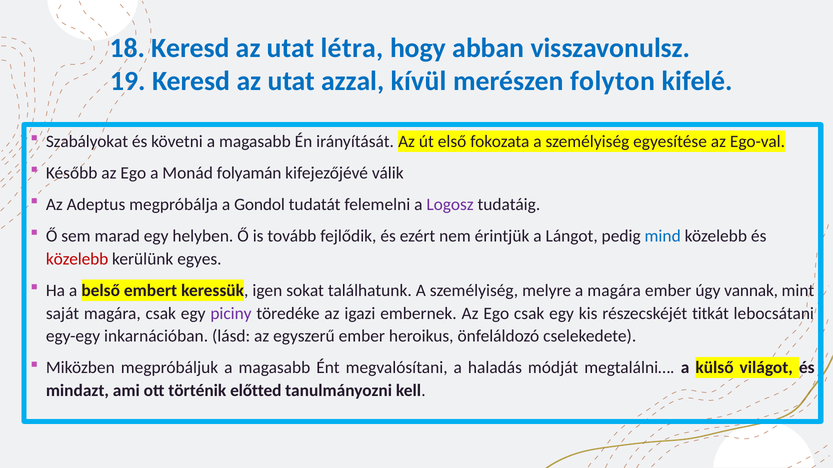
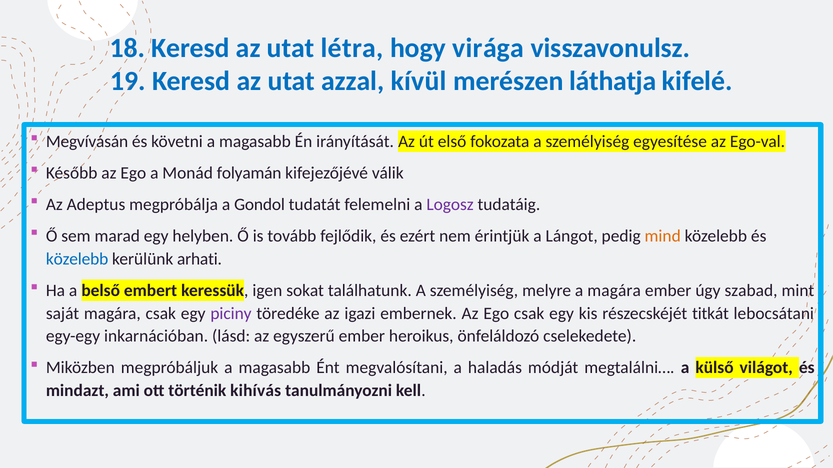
abban: abban -> virága (488, 48)
folyton: folyton -> láthatja (613, 81)
Szabályokat: Szabályokat -> Megvívásán (87, 142)
mind colour: blue -> orange (663, 236)
közelebb colour: red -> blue (77, 259)
egyes: egyes -> arhati (199, 259)
vannak: vannak -> szabad (751, 291)
előtted: előtted -> kihívás (256, 391)
